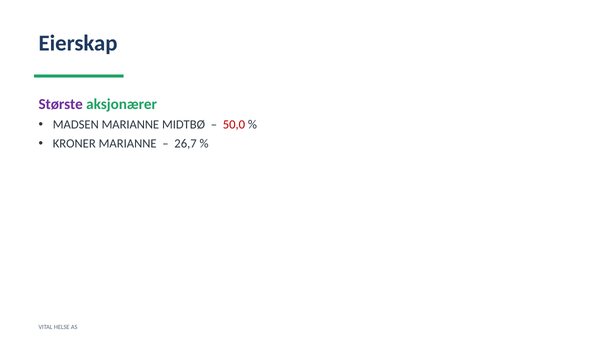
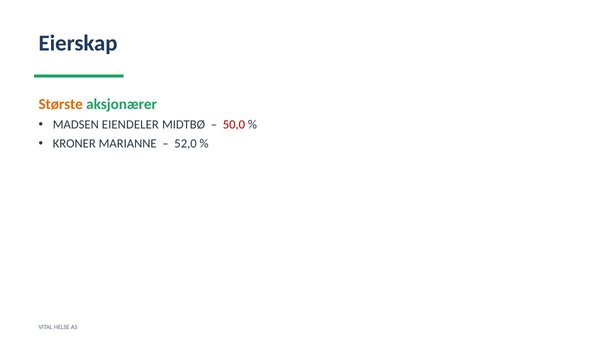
Største colour: purple -> orange (61, 104)
MADSEN MARIANNE: MARIANNE -> EIENDELER (130, 125)
26,7: 26,7 -> 52,0 (186, 144)
